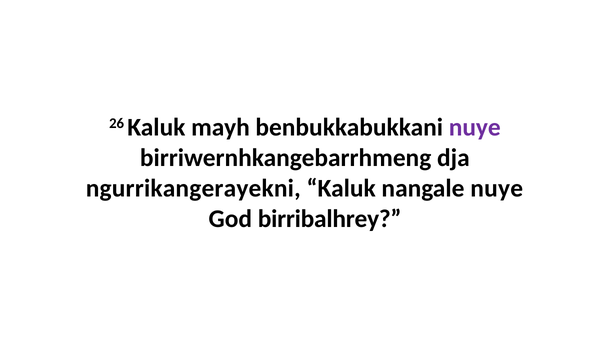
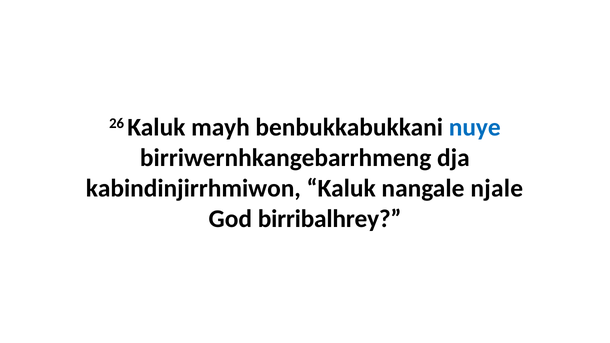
nuye colour: purple -> blue (475, 128)
ngurrikangerayekni: ngurrikangerayekni -> kabindinjirrhmiwon (193, 189)
nangale nuye: nuye -> njale (497, 189)
